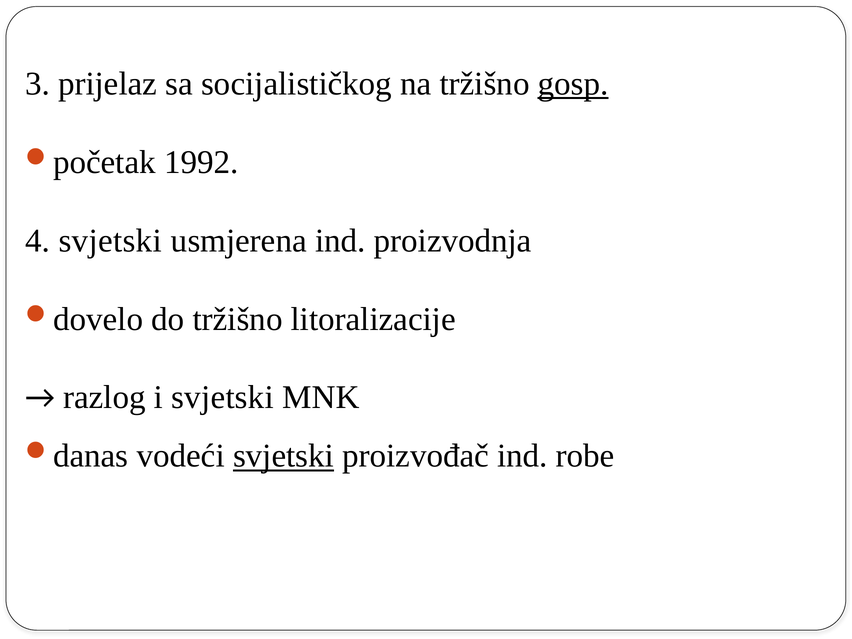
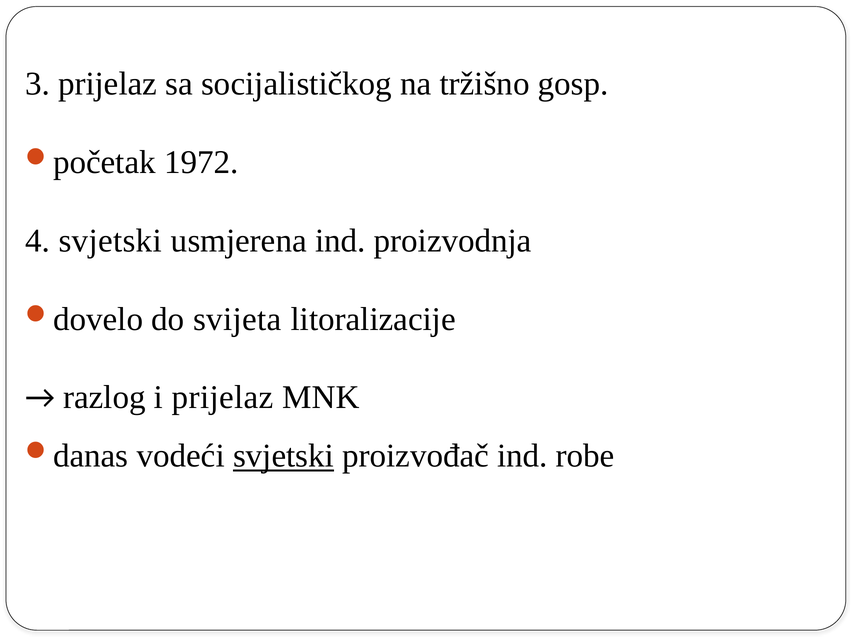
gosp underline: present -> none (573, 84)
1992: 1992 -> 1972 (201, 162)
do tržišno: tržišno -> svijeta (237, 319)
i svjetski: svjetski -> prijelaz (223, 398)
